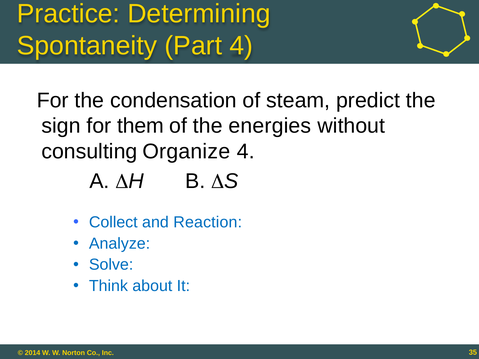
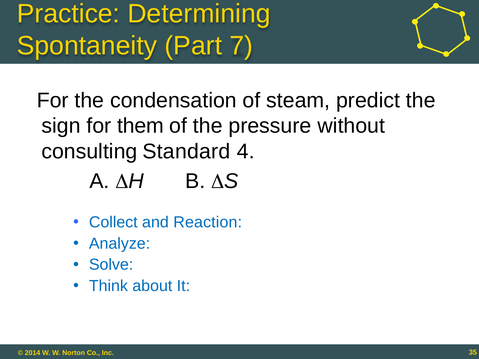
Part 4: 4 -> 7 (241, 46)
energies: energies -> pressure (270, 126)
Organize: Organize -> Standard (186, 152)
